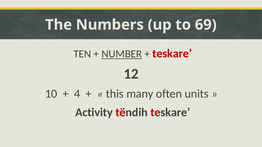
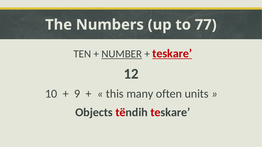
69: 69 -> 77 (206, 25)
teskare underline: none -> present (172, 54)
4: 4 -> 9 (77, 94)
Activity: Activity -> Objects (94, 113)
